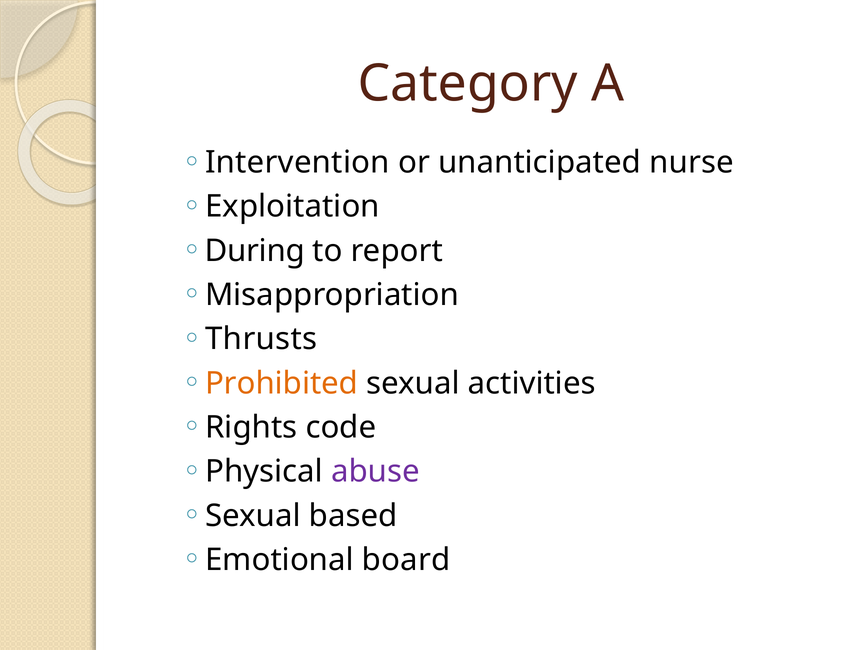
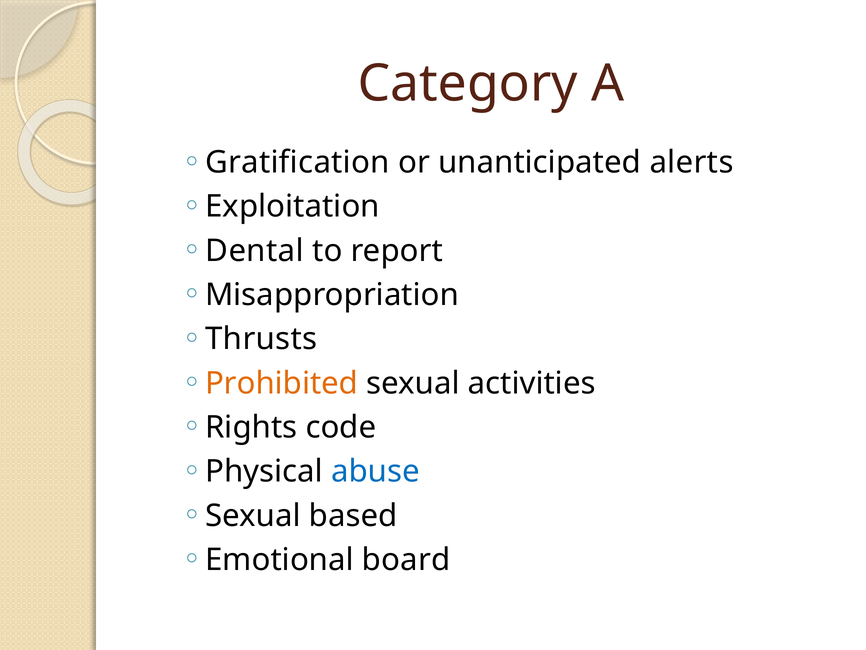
Intervention: Intervention -> Gratification (297, 162)
nurse: nurse -> alerts (692, 162)
During: During -> Dental (255, 251)
abuse colour: purple -> blue (375, 471)
